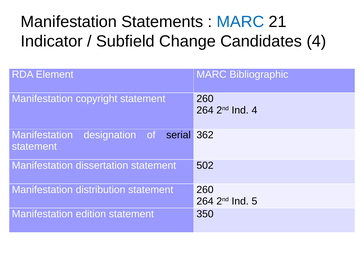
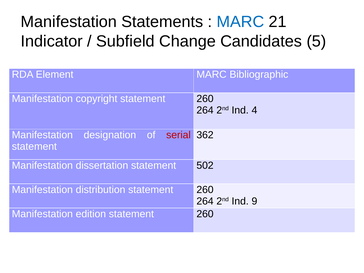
Candidates 4: 4 -> 5 (316, 41)
serial colour: black -> red (178, 135)
5: 5 -> 9 (254, 201)
edition statement 350: 350 -> 260 (205, 214)
